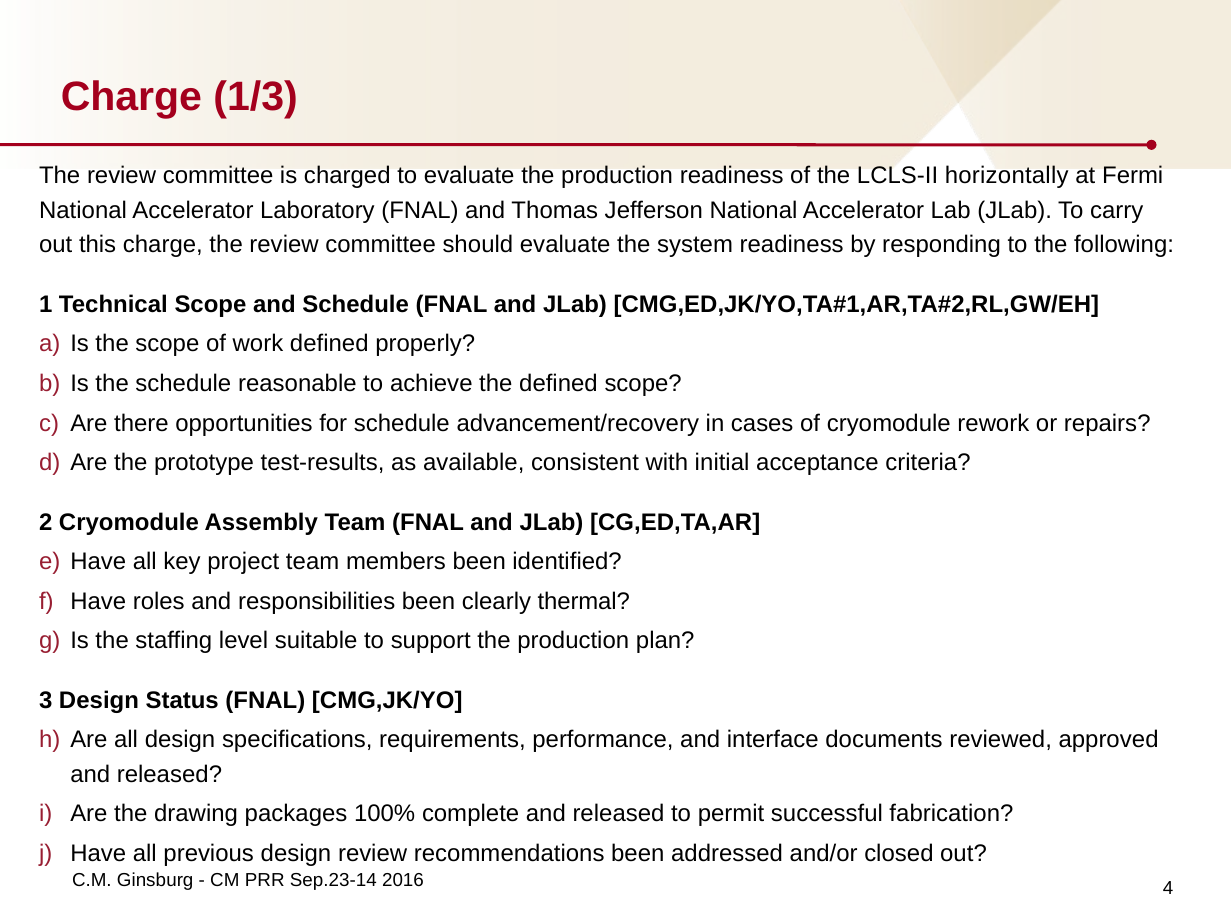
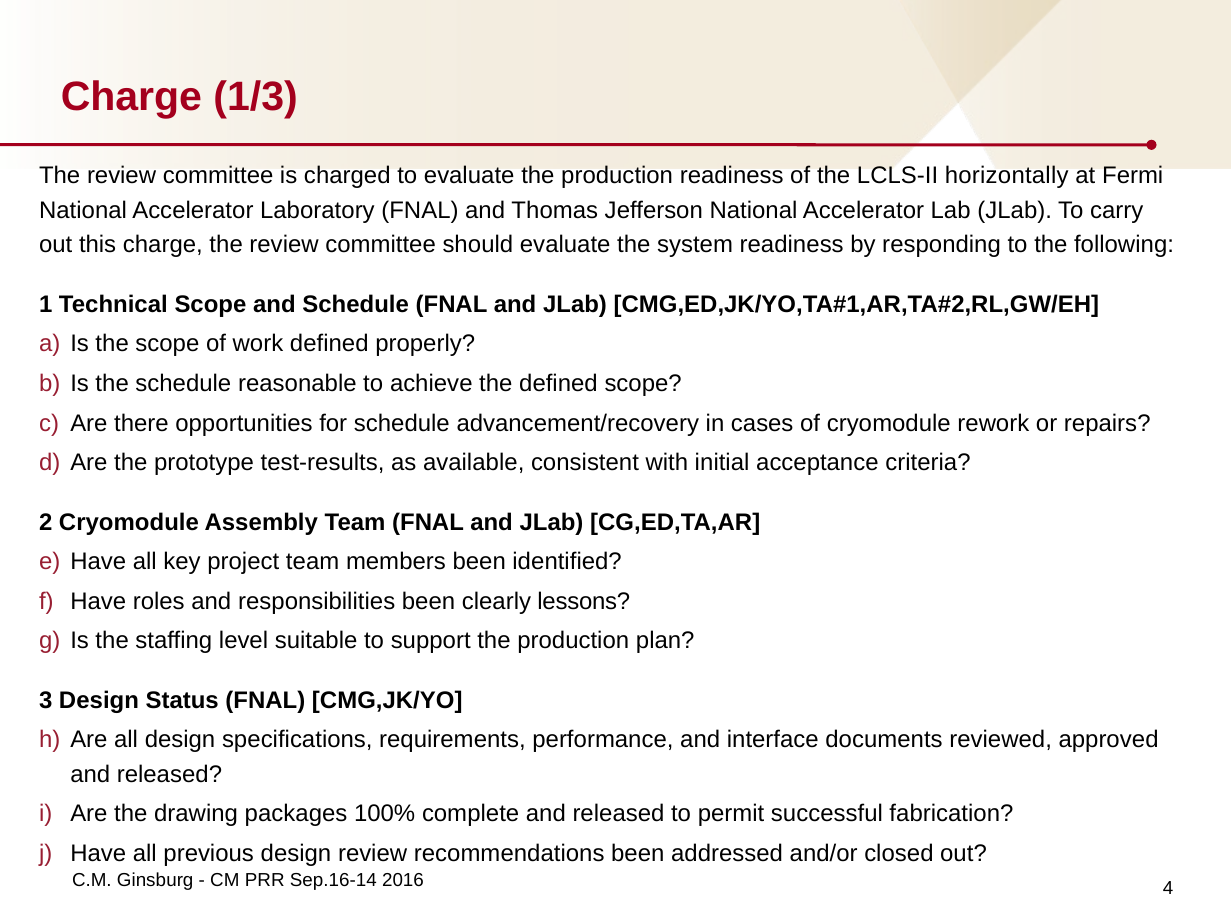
thermal: thermal -> lessons (584, 602)
Sep.23-14: Sep.23-14 -> Sep.16-14 (333, 880)
